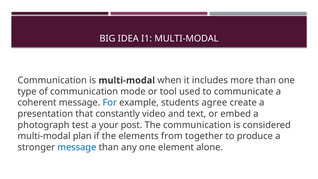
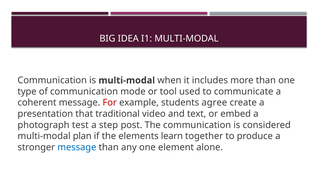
For colour: blue -> red (110, 103)
constantly: constantly -> traditional (118, 114)
your: your -> step (109, 125)
from: from -> learn (172, 136)
